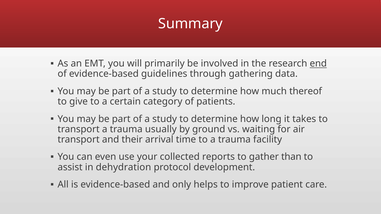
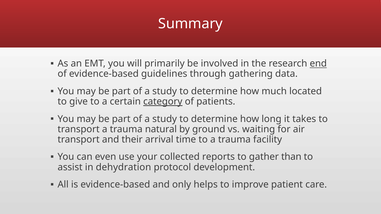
thereof: thereof -> located (306, 91)
category underline: none -> present (163, 102)
usually: usually -> natural (161, 129)
